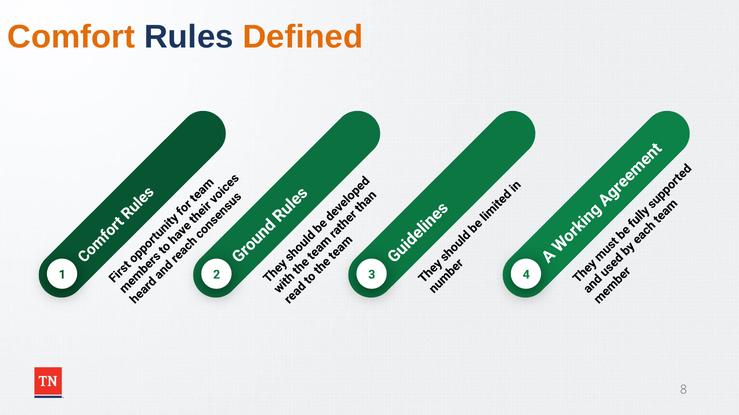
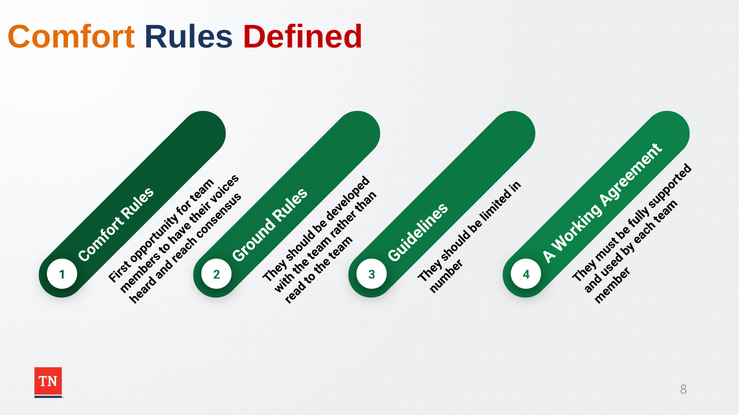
Defined colour: orange -> red (303, 37)
